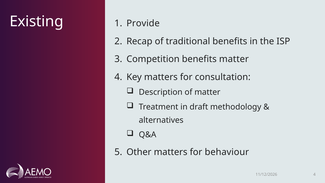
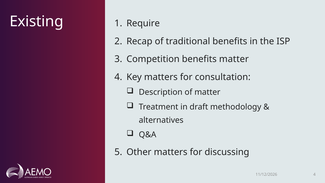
Provide: Provide -> Require (143, 23)
behaviour: behaviour -> discussing (227, 152)
